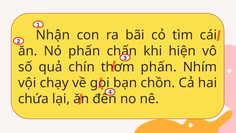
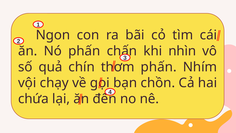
Nhận: Nhận -> Ngon (53, 35)
hiện: hiện -> nhìn (182, 51)
